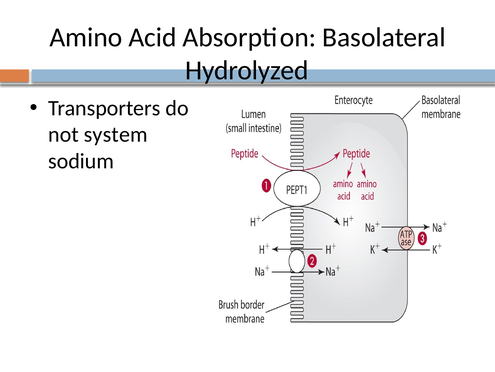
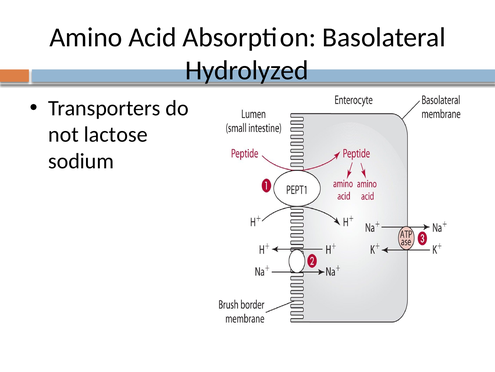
system: system -> lactose (116, 134)
